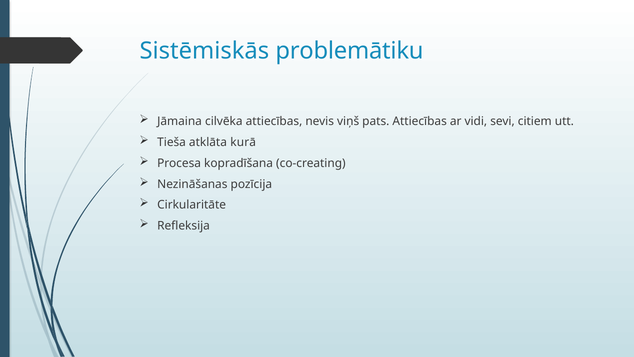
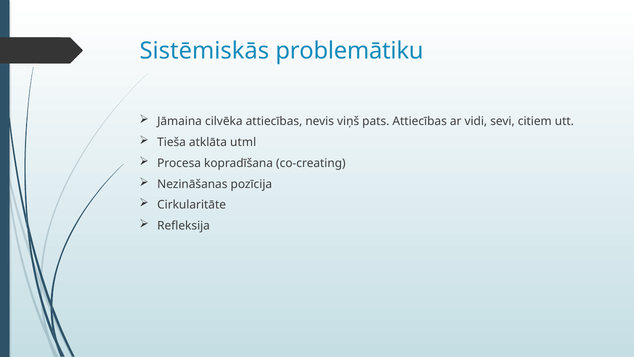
kurā: kurā -> utml (243, 142)
